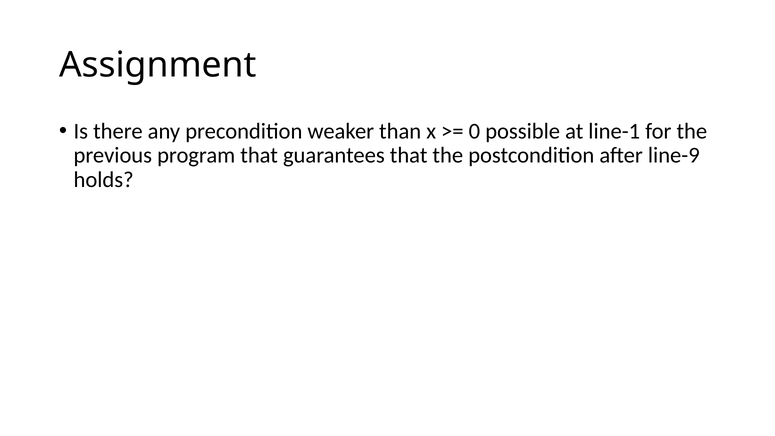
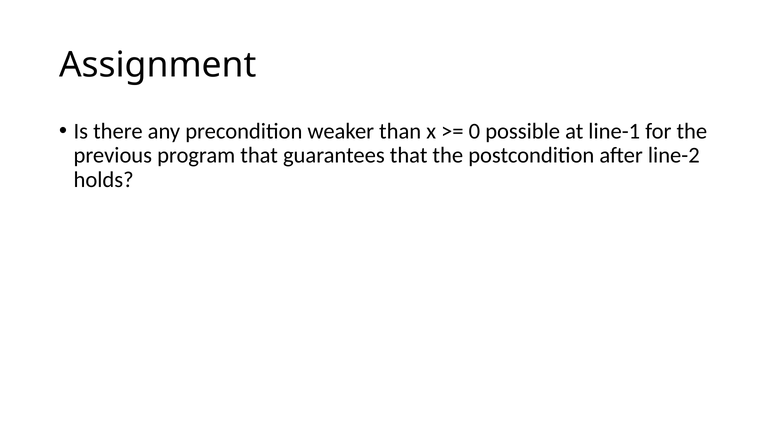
line-9: line-9 -> line-2 (674, 155)
